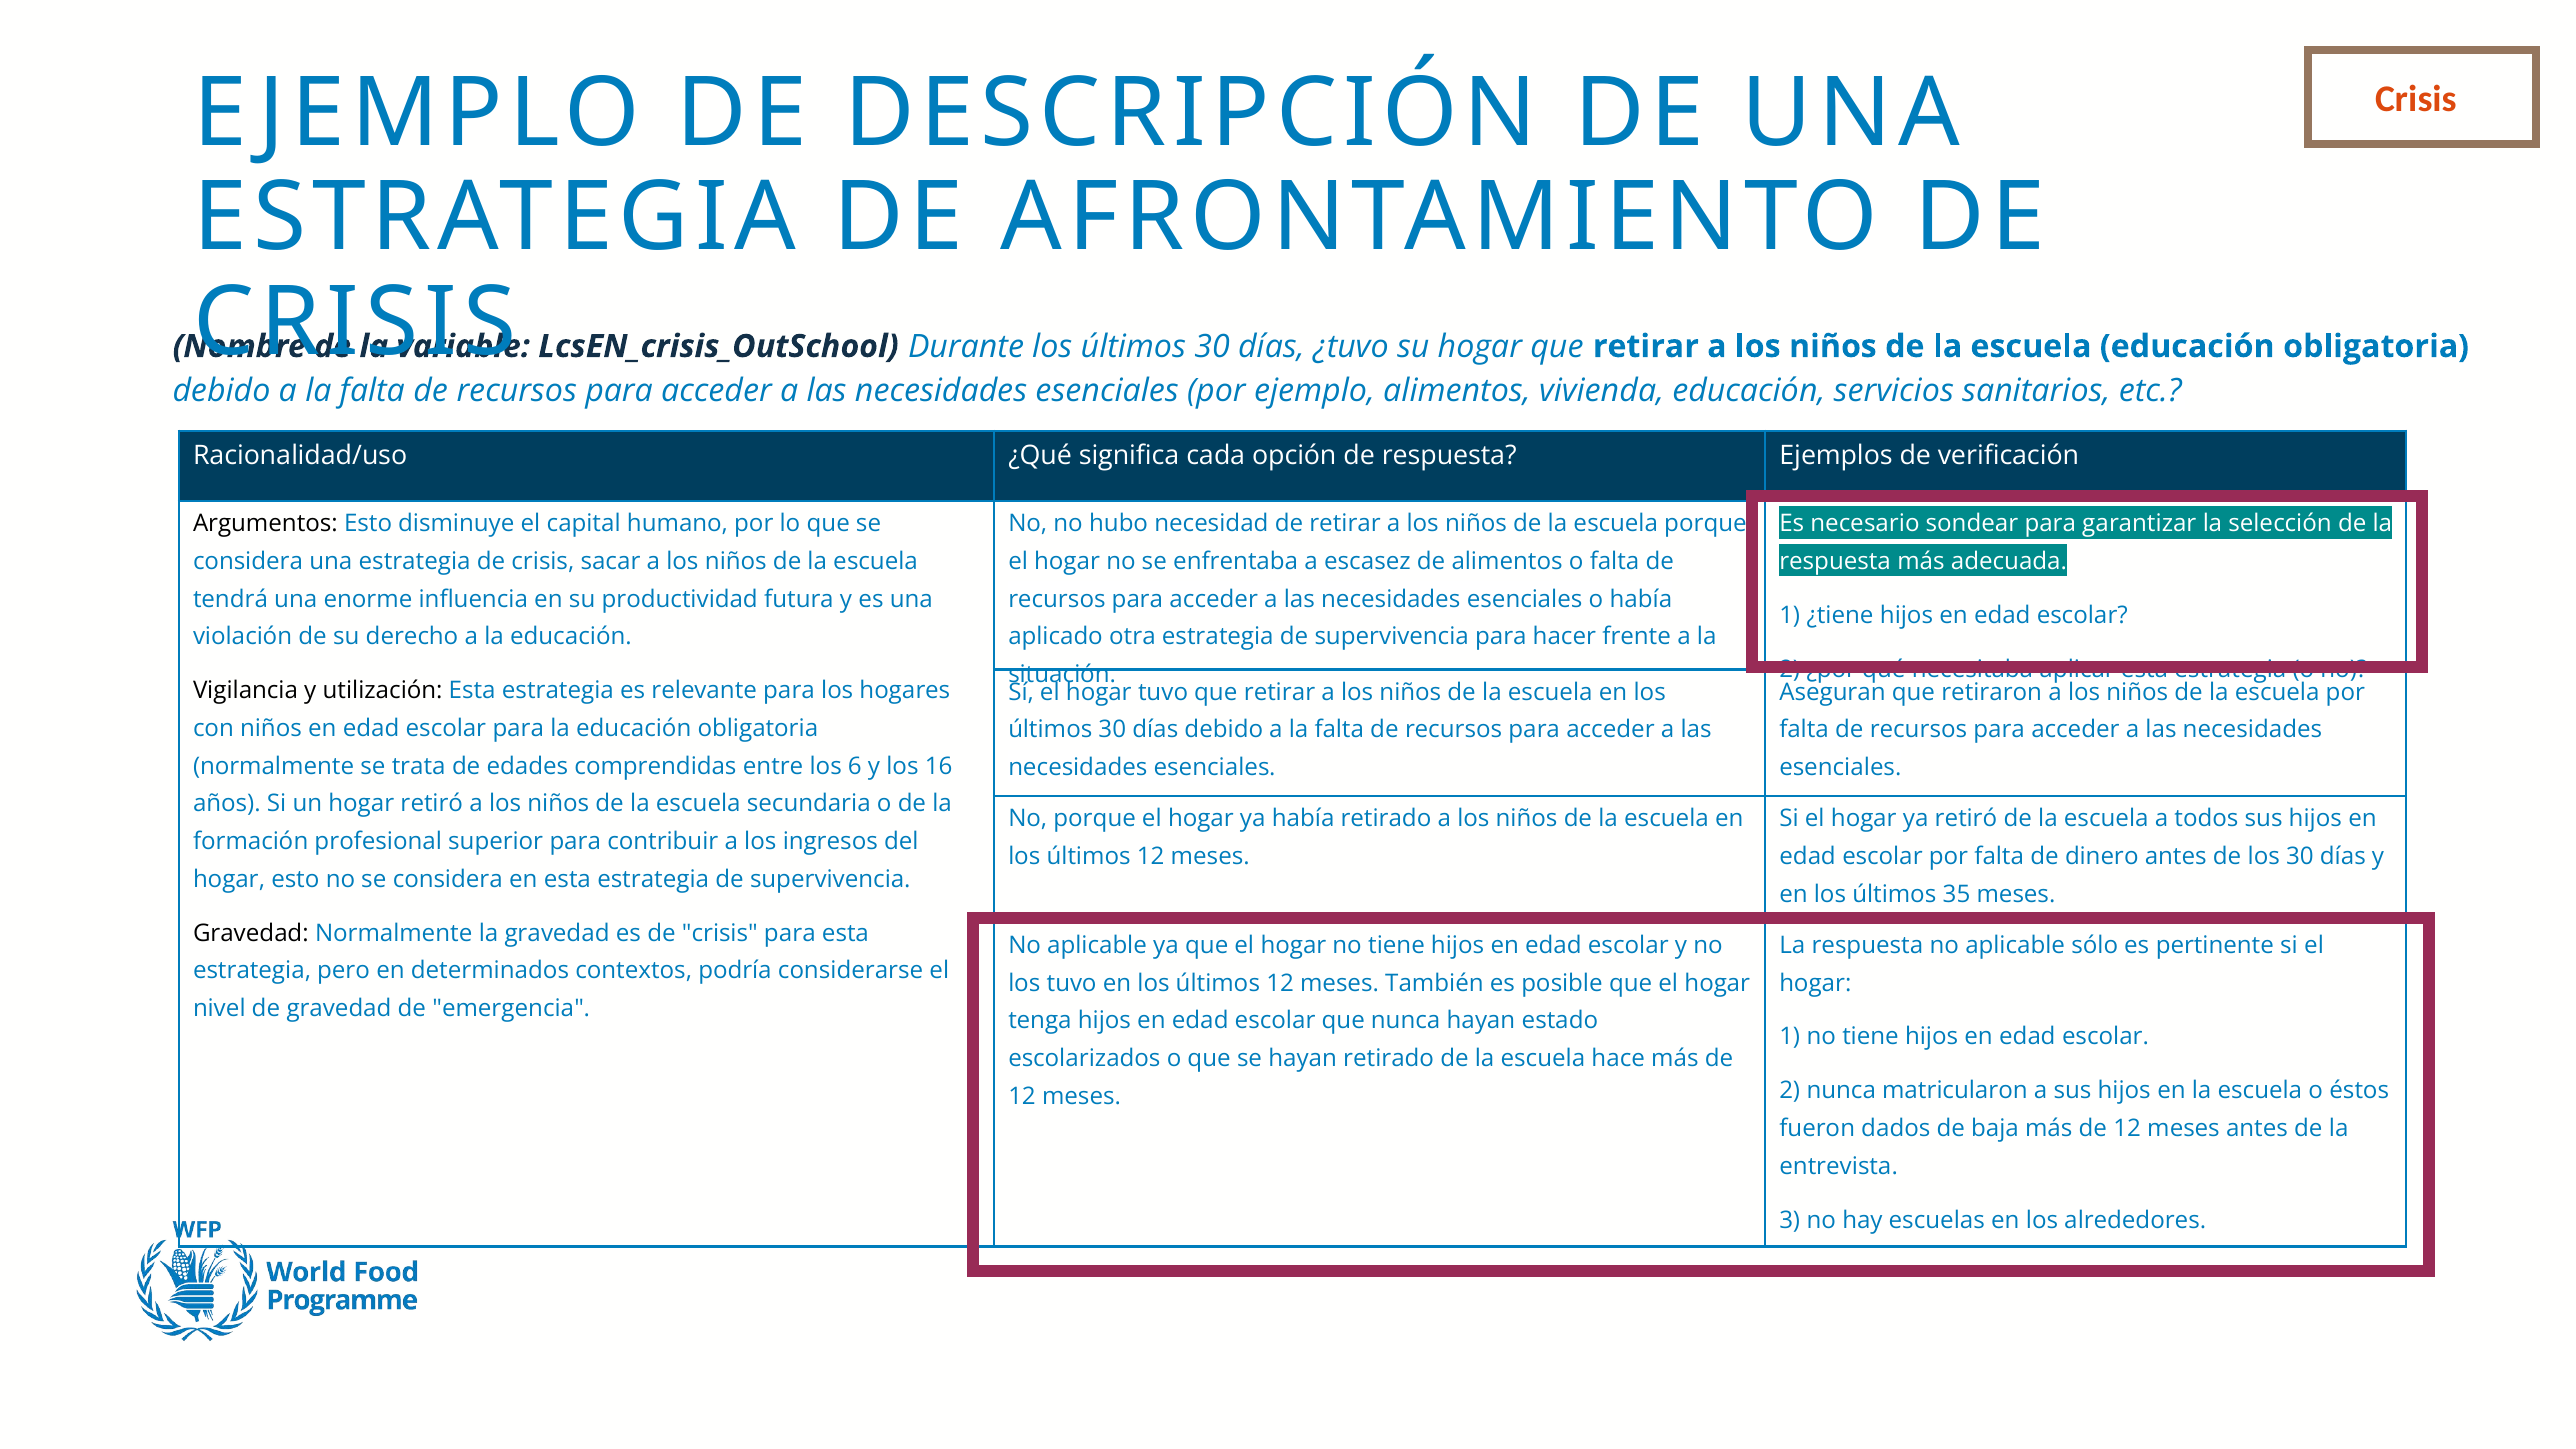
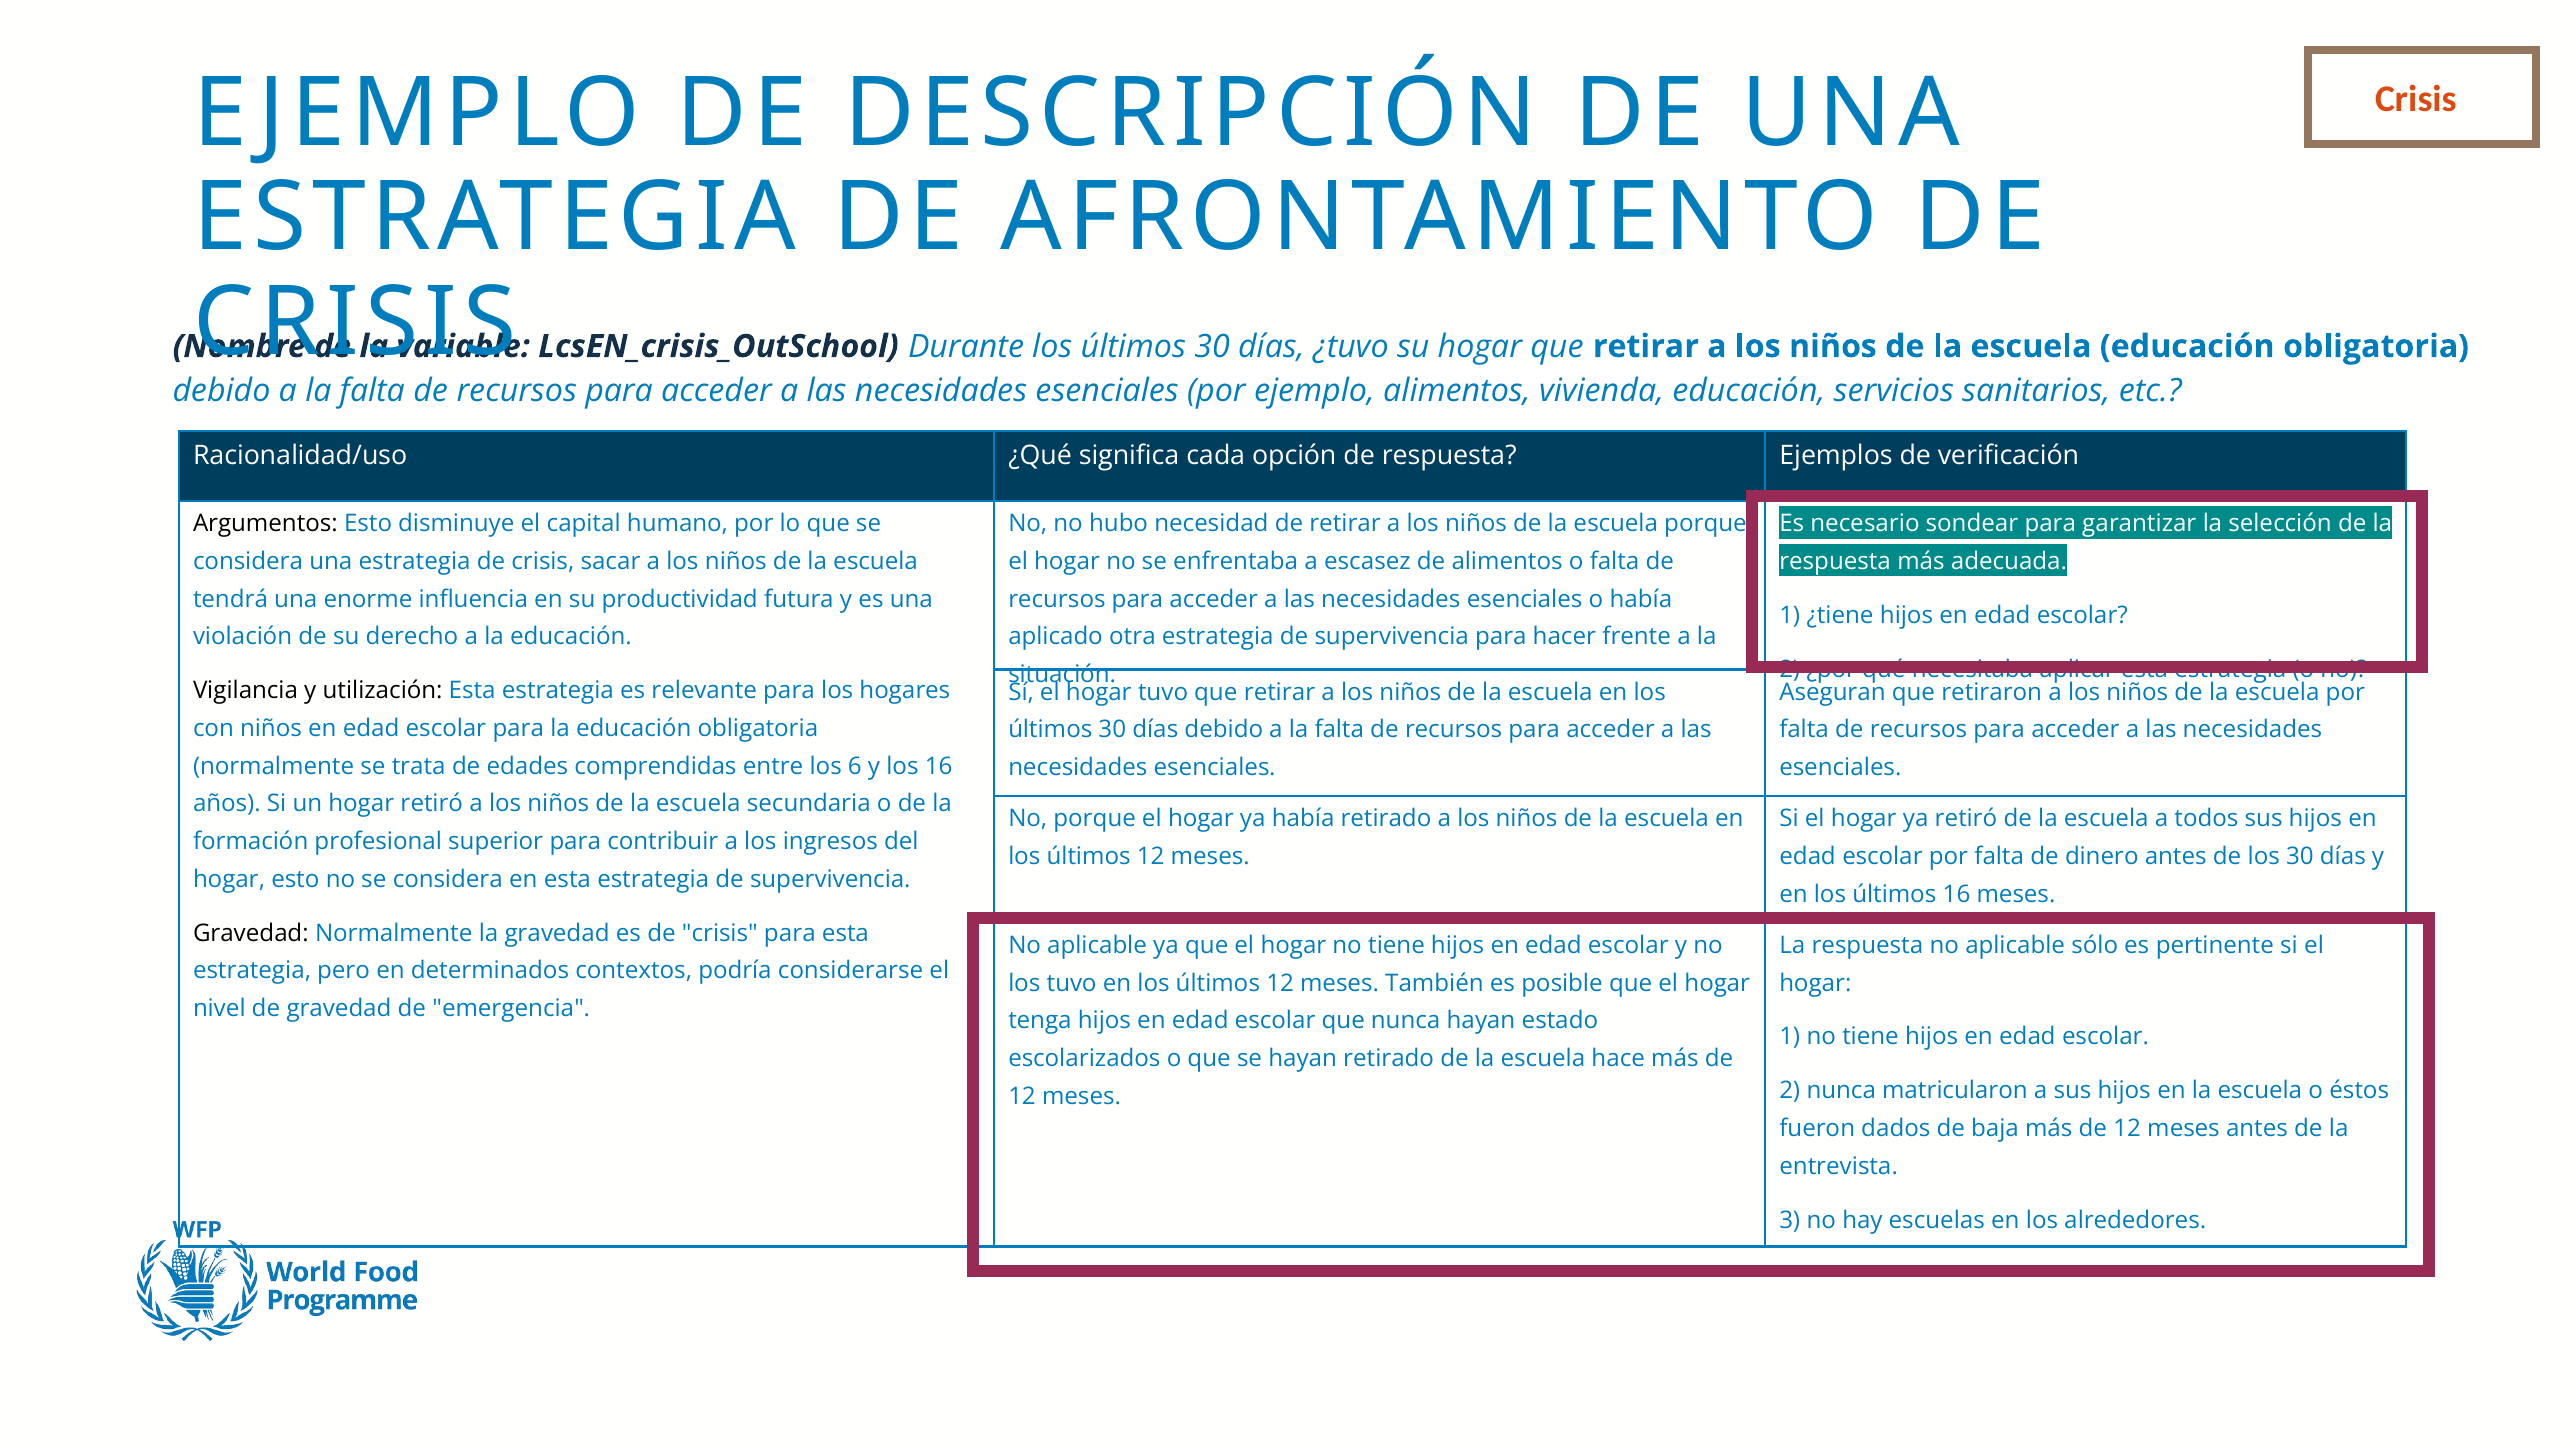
últimos 35: 35 -> 16 (1957, 894)
